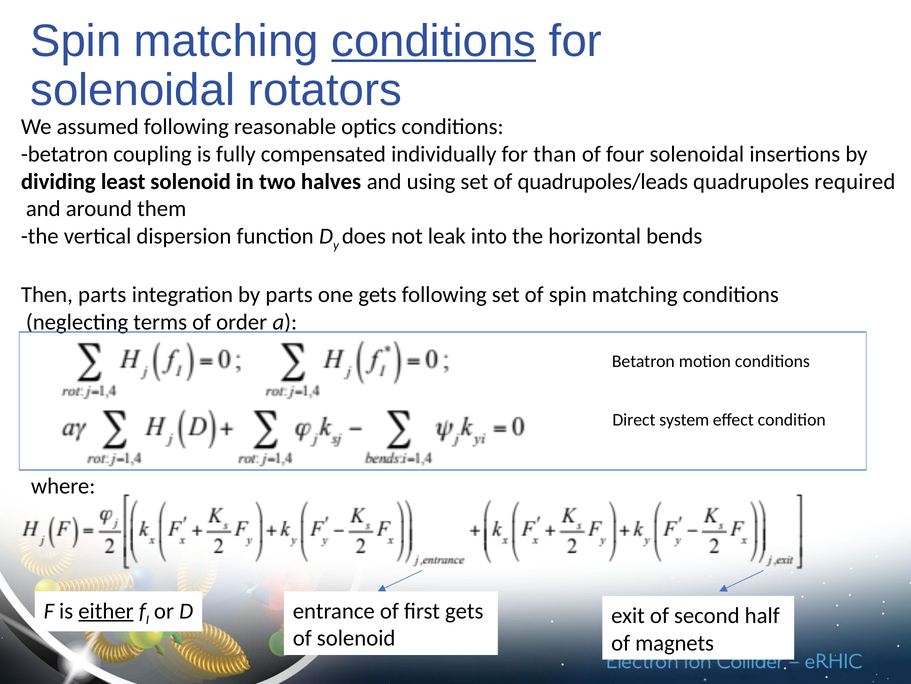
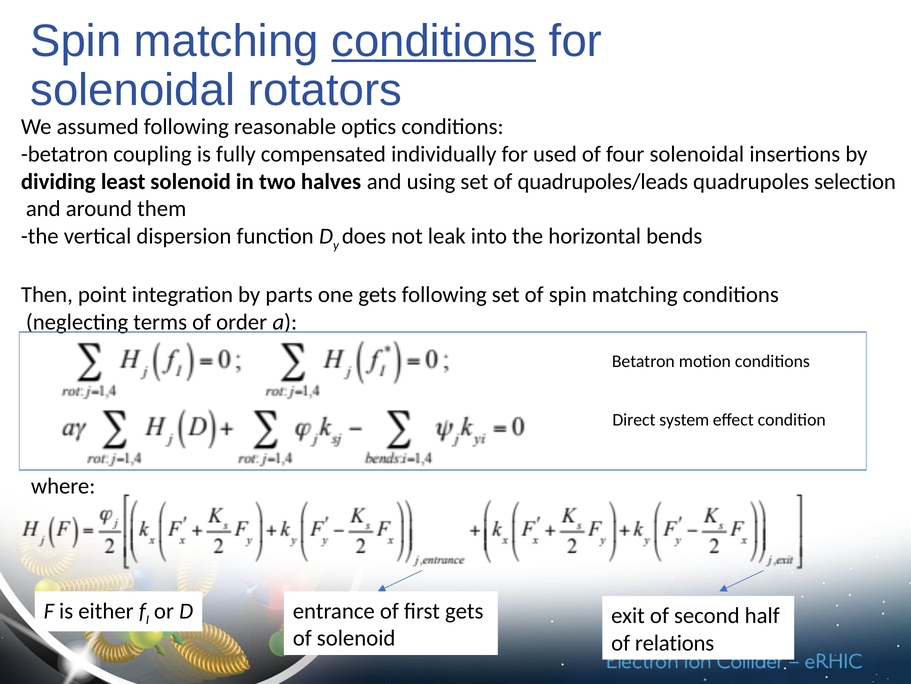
than: than -> used (555, 154)
required: required -> selection (855, 181)
Then parts: parts -> point (102, 294)
either underline: present -> none (106, 610)
magnets: magnets -> relations (675, 642)
